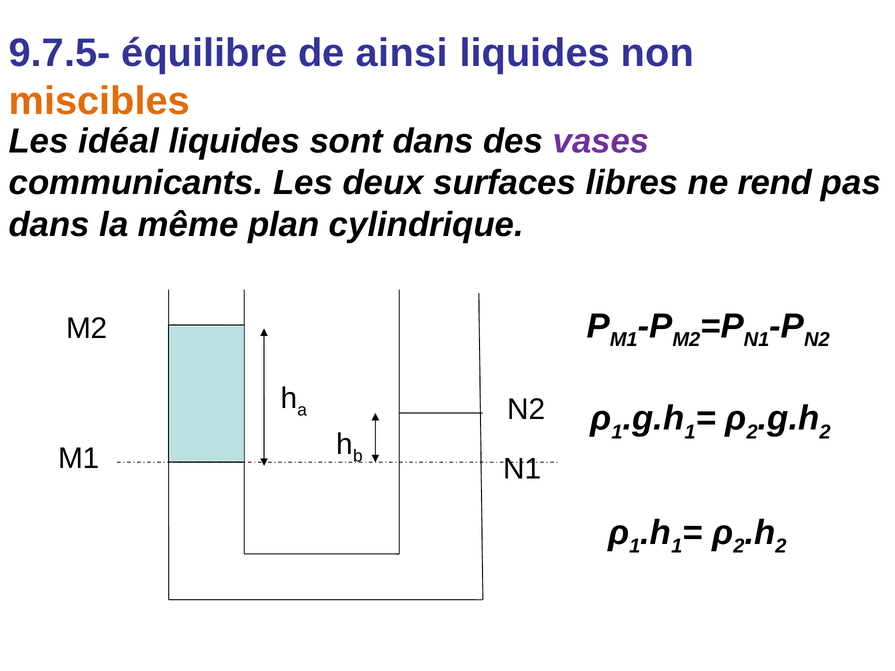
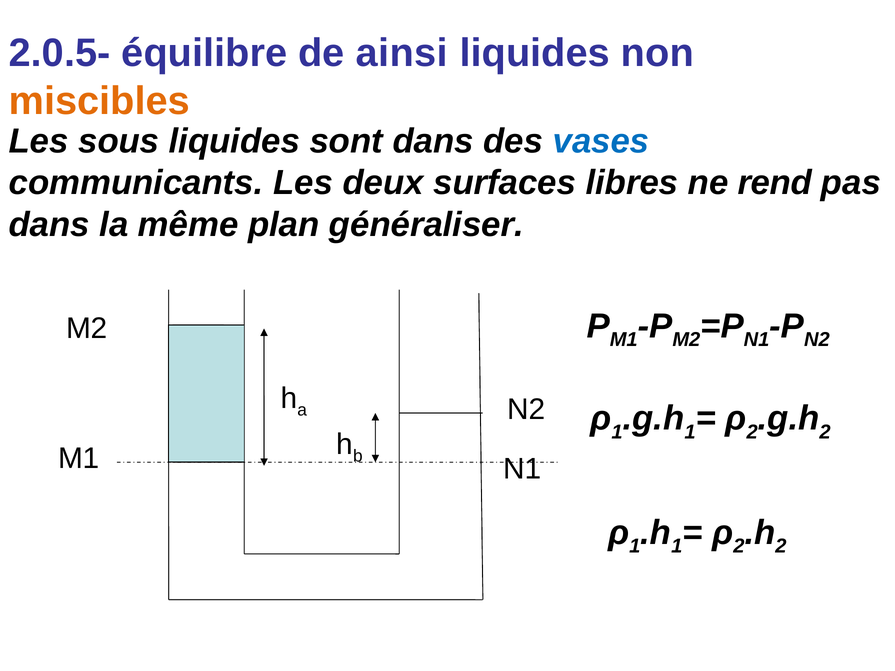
9.7.5-: 9.7.5- -> 2.0.5- (60, 53)
idéal: idéal -> sous (119, 141)
vases colour: purple -> blue (601, 141)
cylindrique: cylindrique -> généraliser (426, 225)
